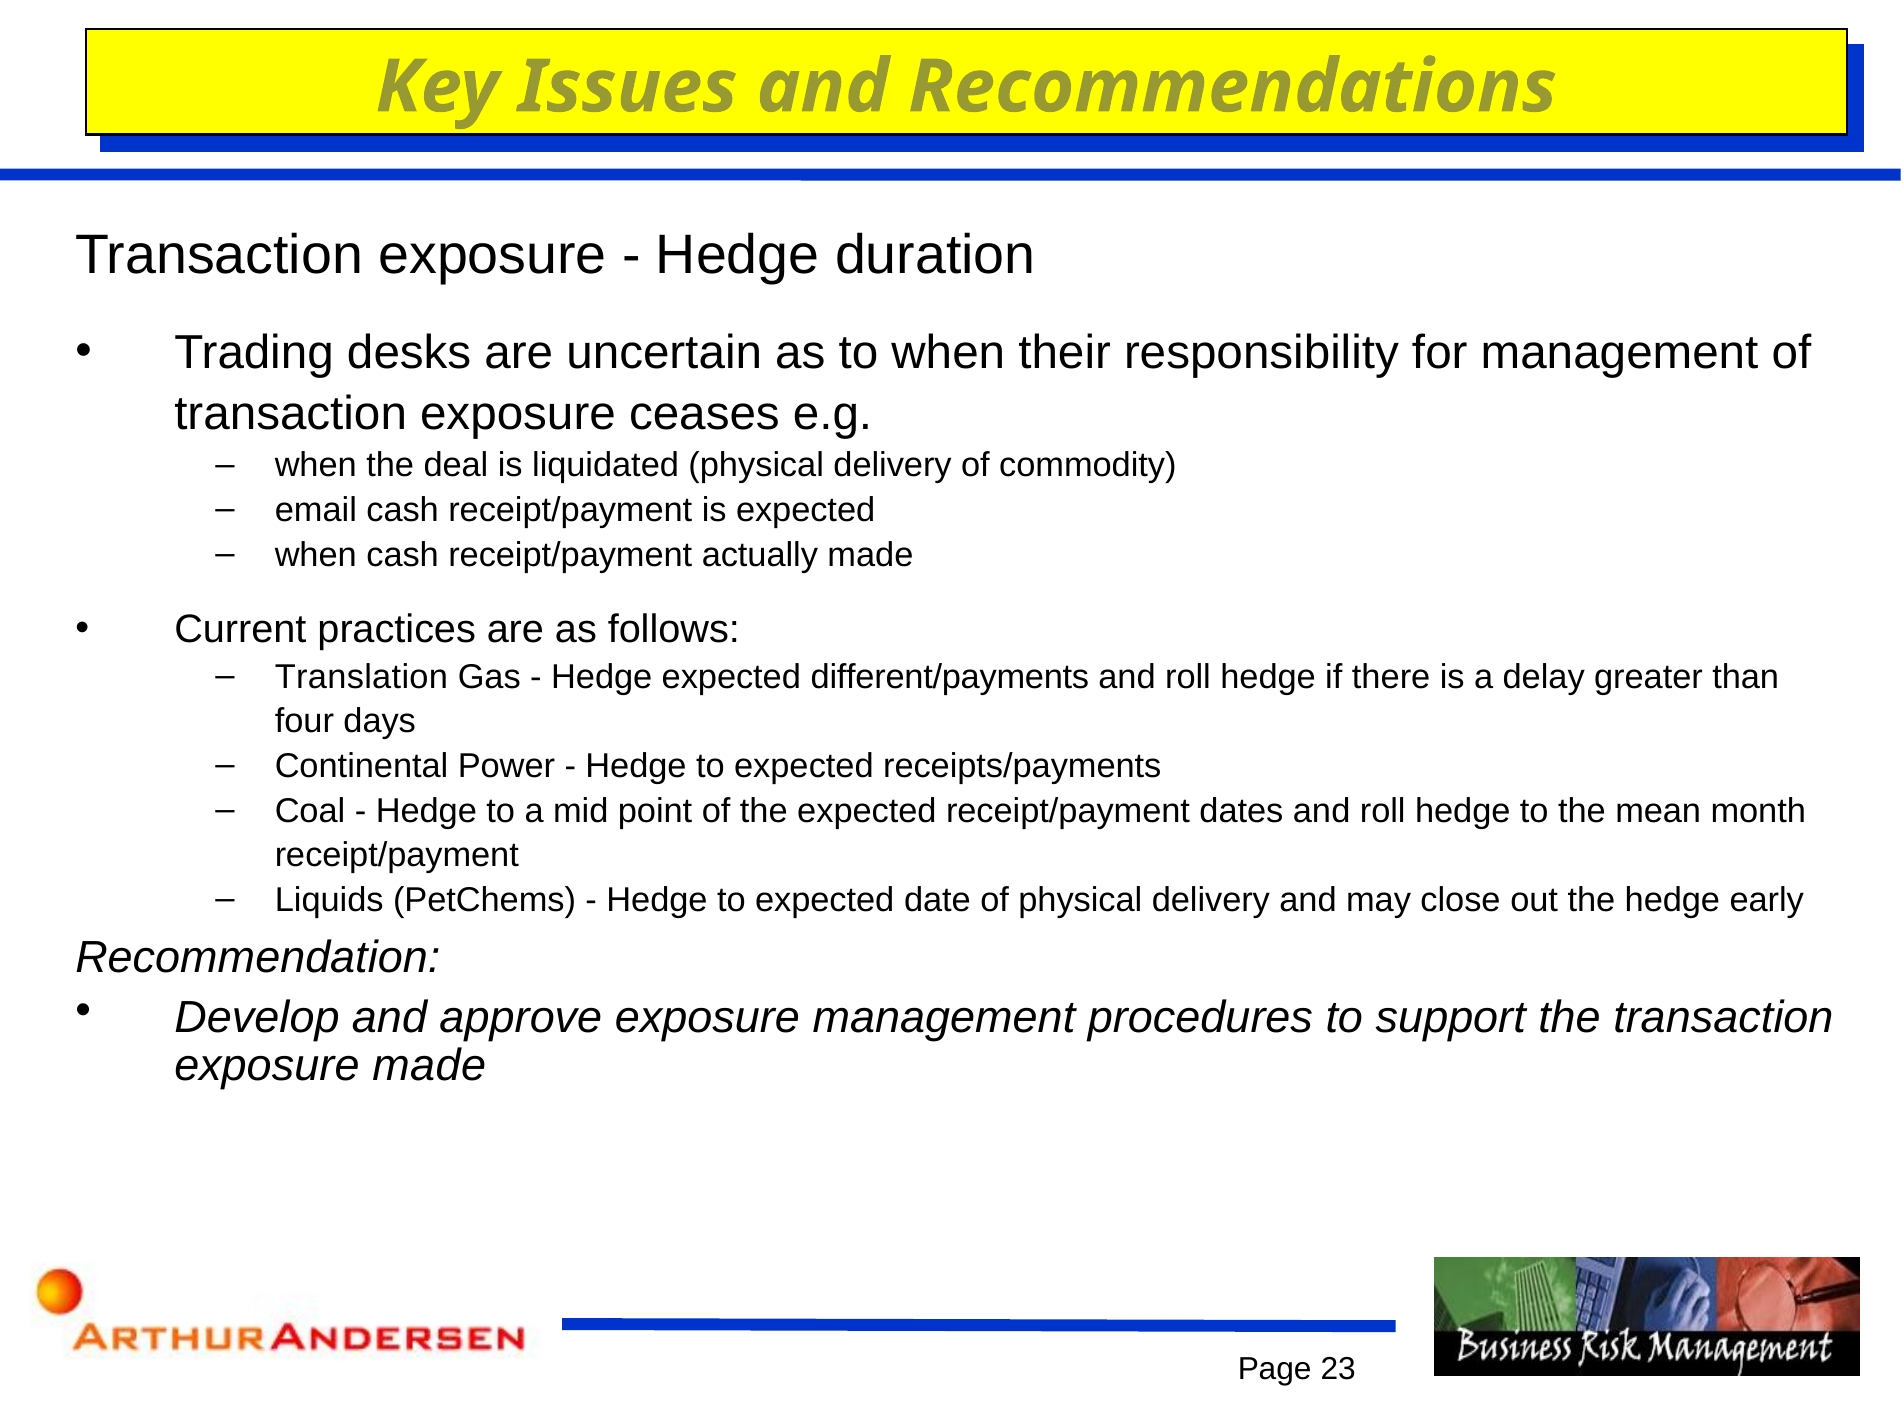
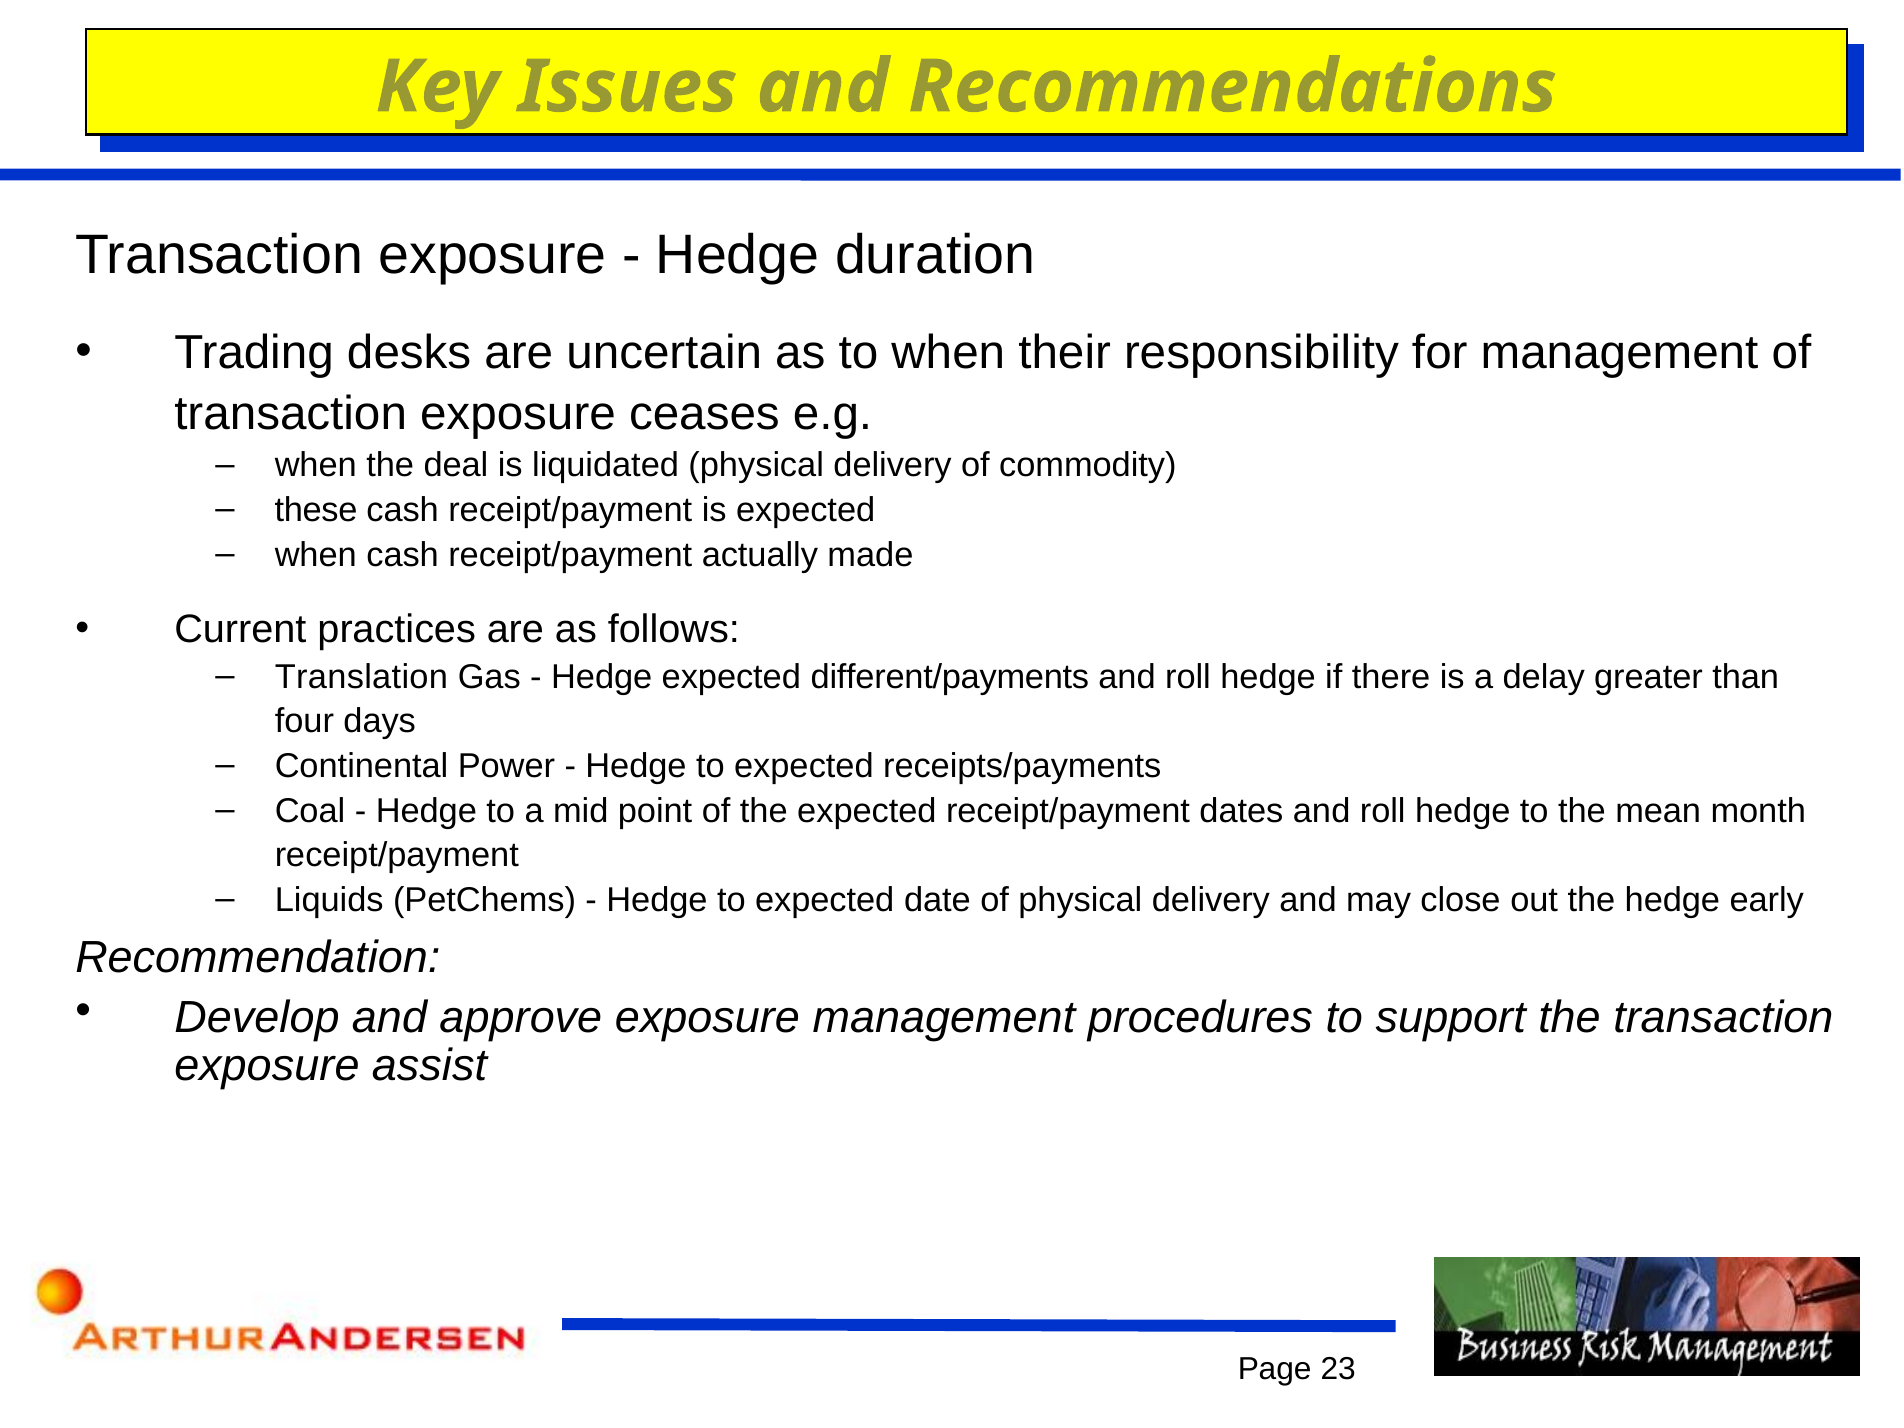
email: email -> these (316, 510)
exposure made: made -> assist (429, 1066)
